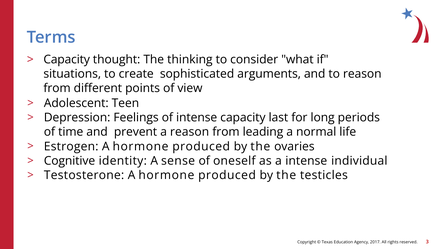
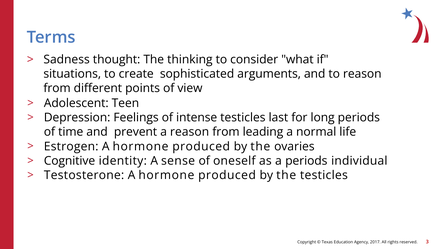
Capacity: Capacity -> Sadness (67, 60)
intense capacity: capacity -> testicles (243, 117)
a intense: intense -> periods (306, 161)
